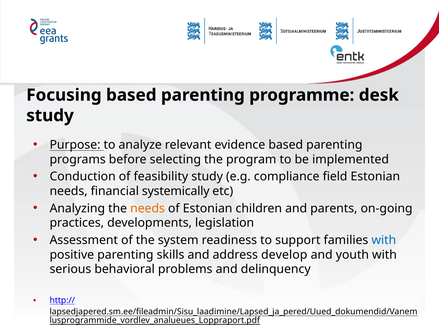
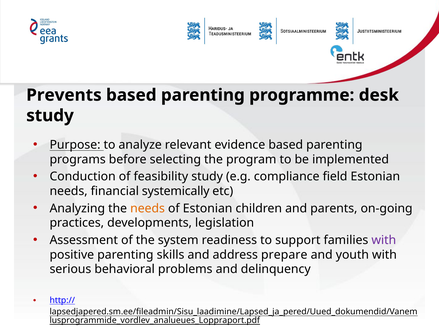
Focusing: Focusing -> Prevents (64, 95)
with colour: blue -> purple (384, 240)
develop: develop -> prepare (284, 255)
